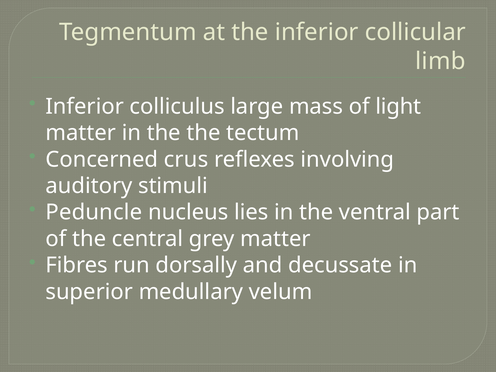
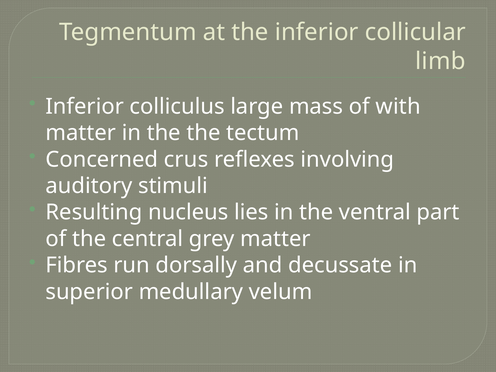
light: light -> with (398, 107)
Peduncle: Peduncle -> Resulting (94, 212)
